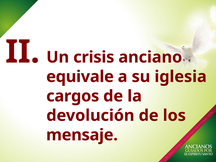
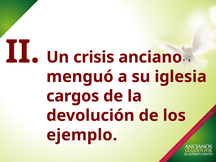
equivale: equivale -> menguó (80, 77)
mensaje: mensaje -> ejemplo (82, 135)
